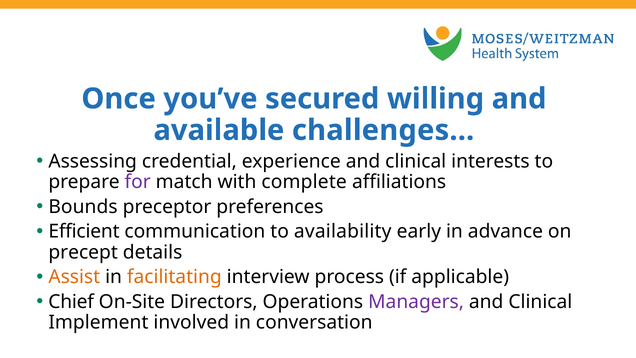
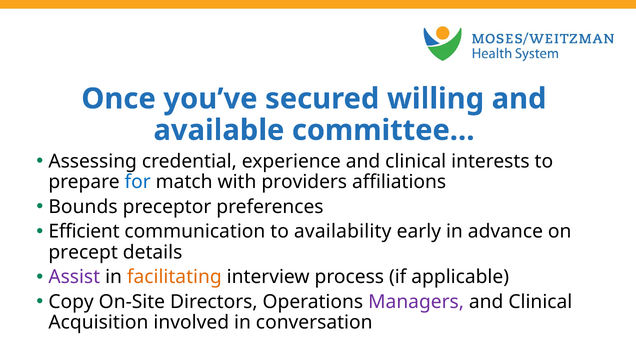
challenges…: challenges… -> committee… (383, 130)
for colour: purple -> blue (138, 182)
complete: complete -> providers (304, 182)
Assist colour: orange -> purple (74, 277)
Chief: Chief -> Copy (71, 302)
Implement: Implement -> Acquisition (98, 322)
